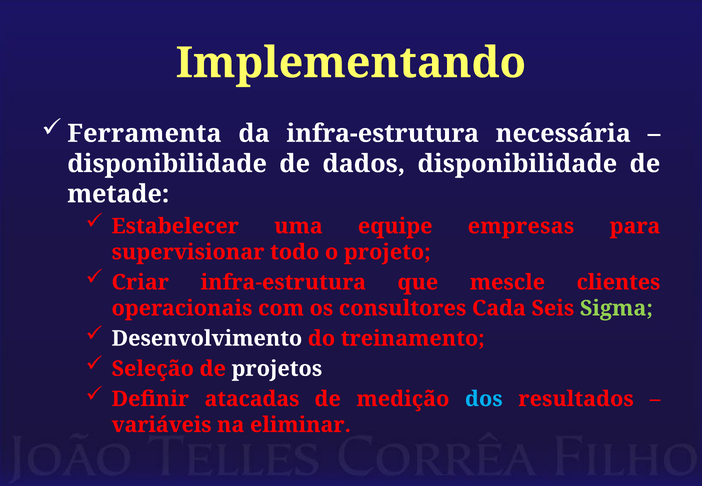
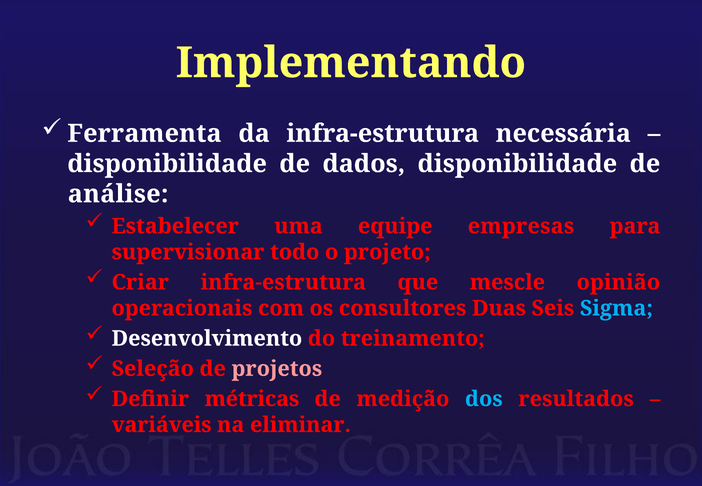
metade: metade -> análise (118, 194)
clientes: clientes -> opinião (618, 282)
Cada: Cada -> Duas (499, 308)
Sigma colour: light green -> light blue (616, 308)
projetos colour: white -> pink (277, 369)
atacadas: atacadas -> métricas (252, 399)
